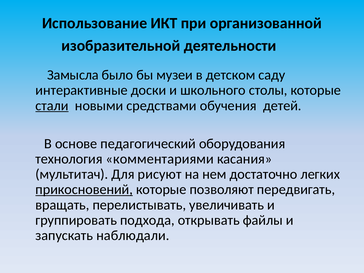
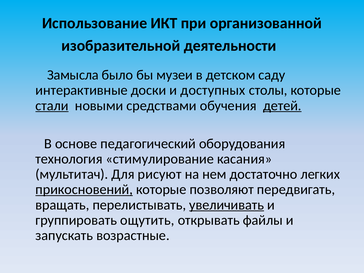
школьного: школьного -> доступных (213, 90)
детей underline: none -> present (282, 106)
комментариями: комментариями -> стимулирование (160, 159)
увеличивать underline: none -> present (227, 205)
подхода: подхода -> ощутить (147, 220)
наблюдали: наблюдали -> возрастные (133, 235)
